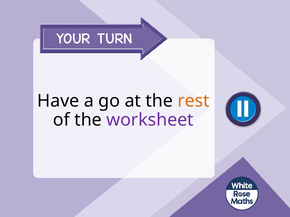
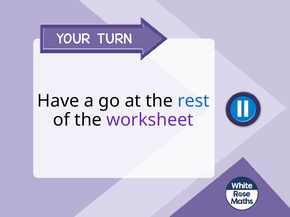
rest colour: orange -> blue (193, 101)
